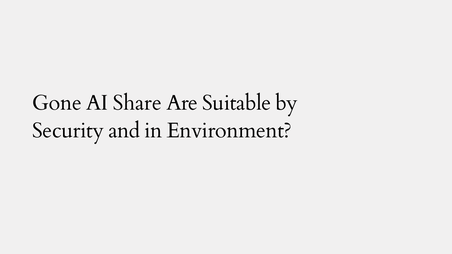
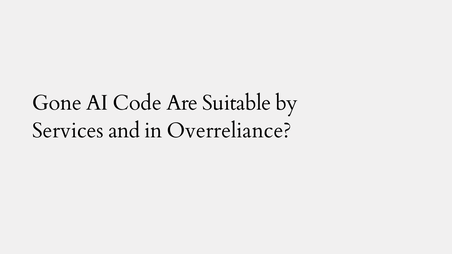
Share: Share -> Code (137, 103)
Security: Security -> Services (68, 130)
Environment: Environment -> Overreliance (229, 130)
